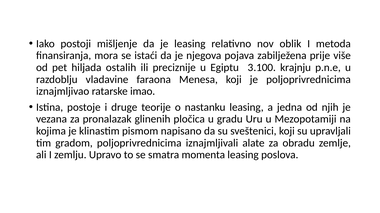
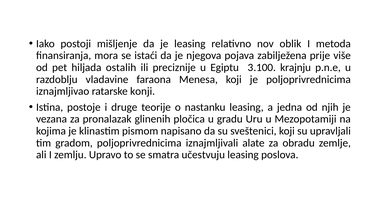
imao: imao -> konji (143, 92)
momenta: momenta -> učestvuju (203, 155)
